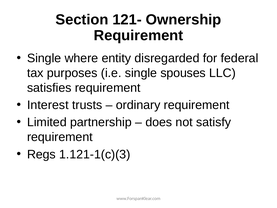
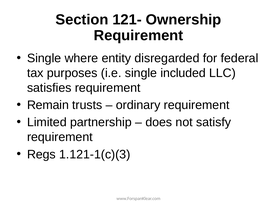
spouses: spouses -> included (183, 73)
Interest: Interest -> Remain (48, 105)
